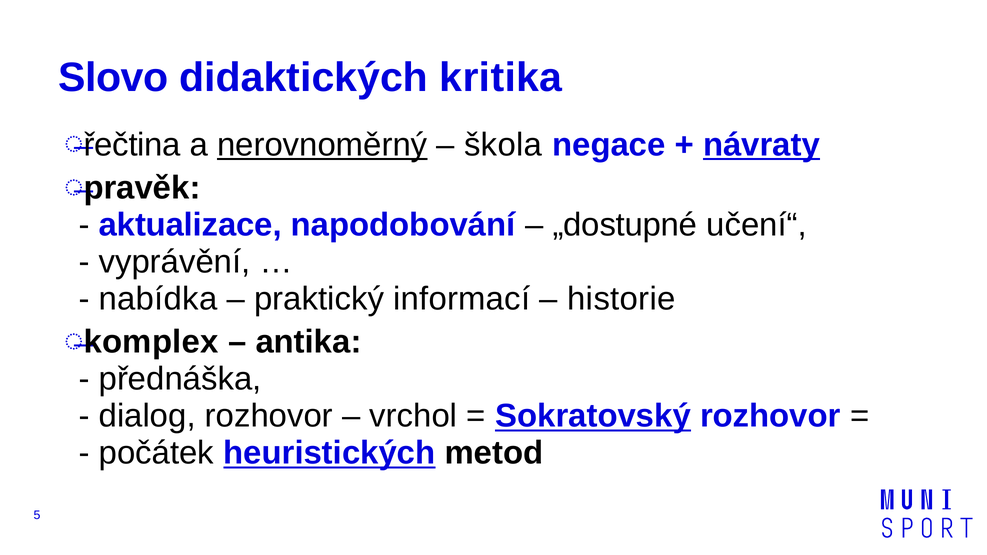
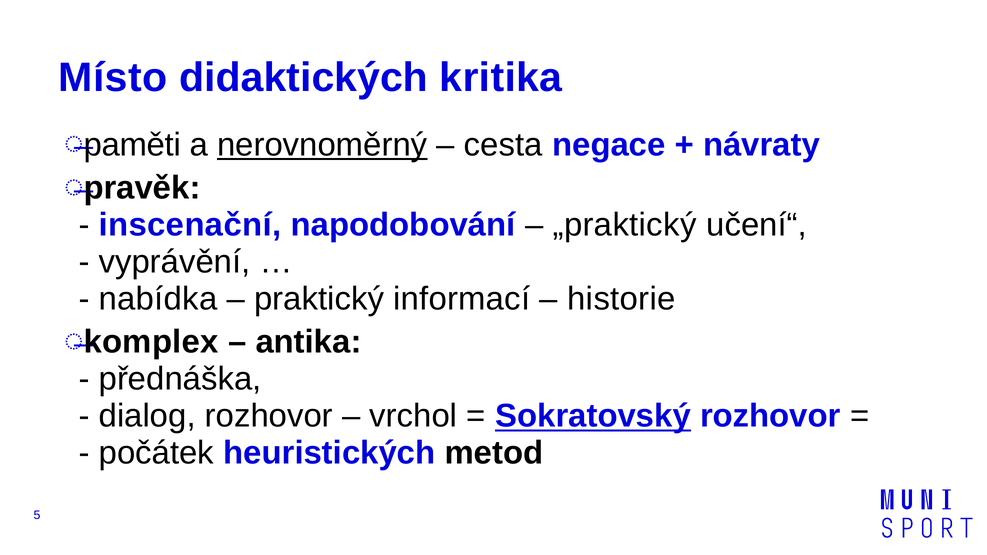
Slovo: Slovo -> Místo (113, 78)
řečtina: řečtina -> paměti (132, 145)
škola: škola -> cesta (503, 145)
návraty underline: present -> none (762, 145)
aktualizace: aktualizace -> inscenační (190, 225)
„dostupné: „dostupné -> „praktický (625, 225)
heuristických underline: present -> none (329, 453)
